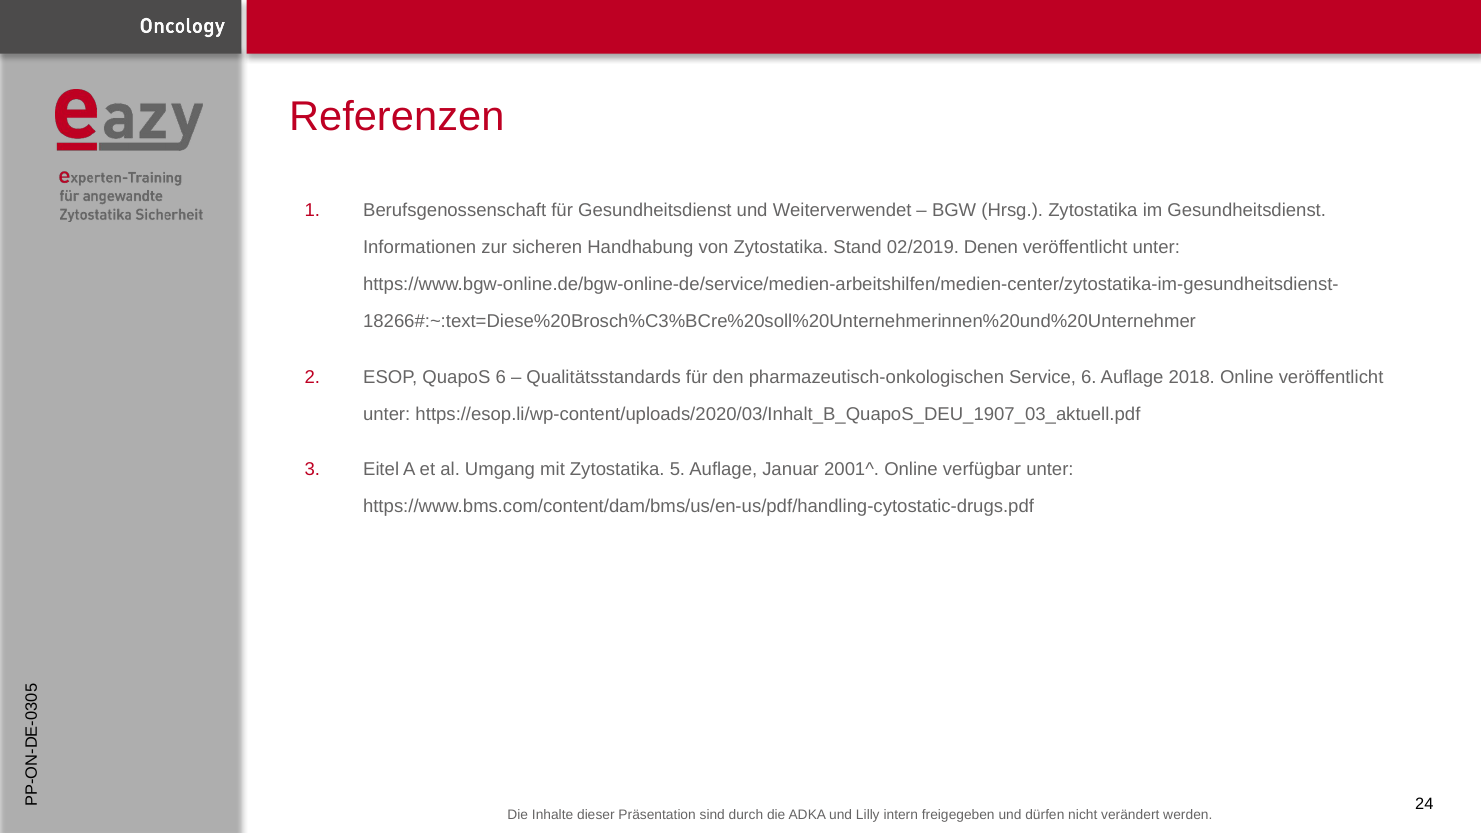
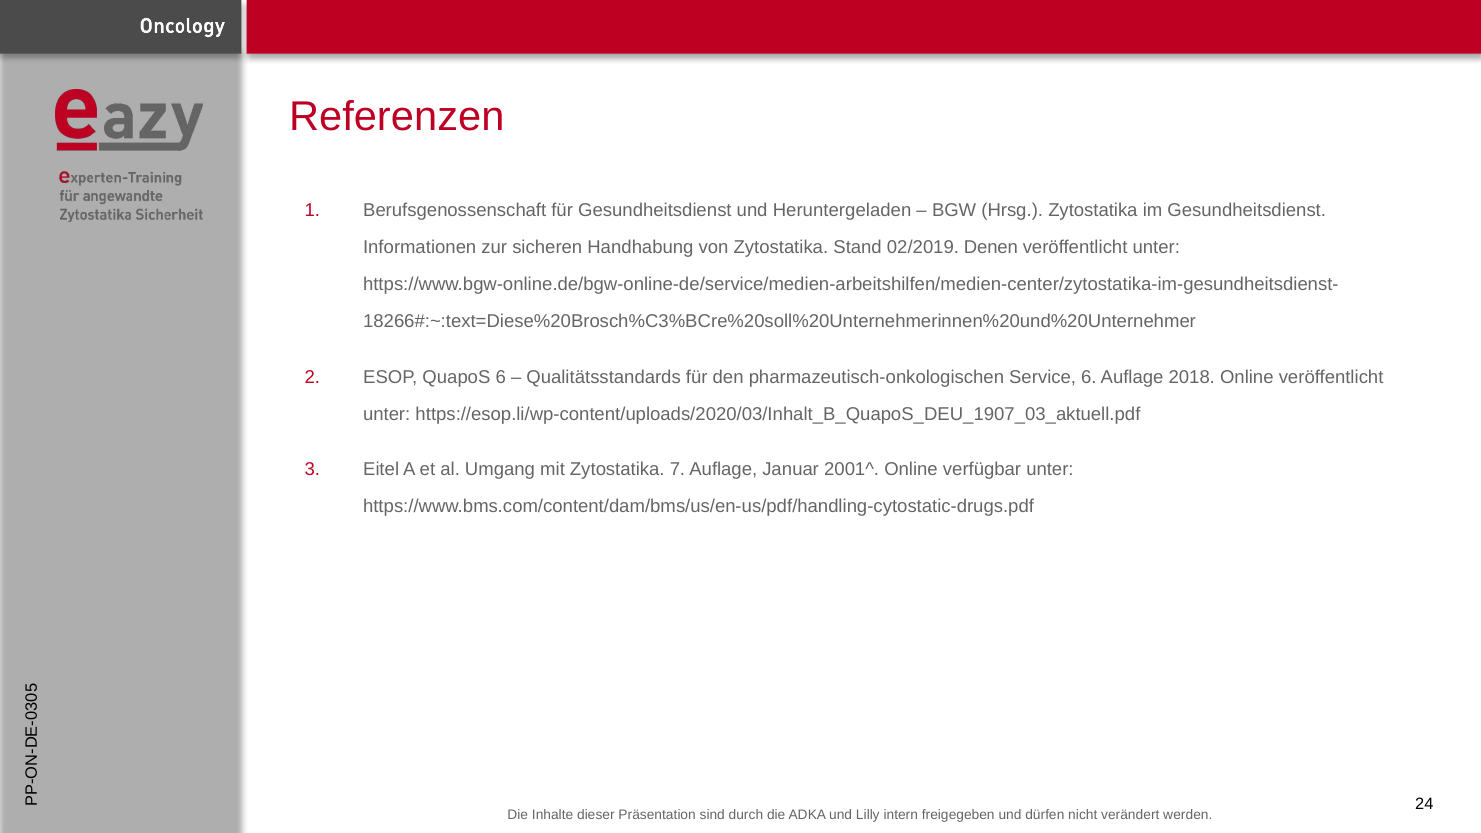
Weiterverwendet: Weiterverwendet -> Heruntergeladen (842, 211)
Zytostatika 5: 5 -> 7 (677, 470)
